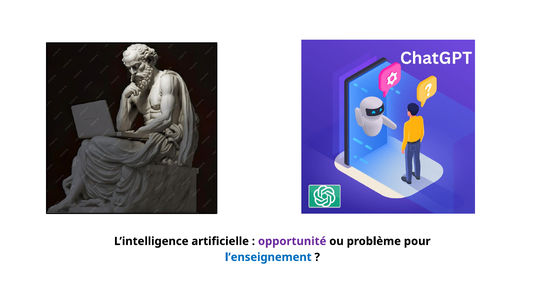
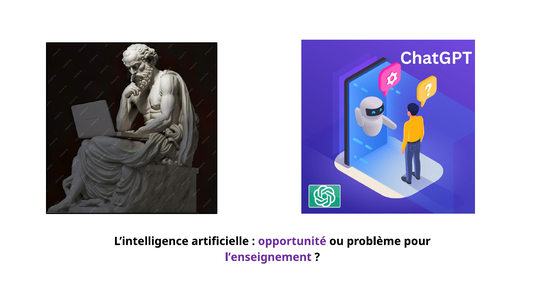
l’enseignement colour: blue -> purple (268, 257)
